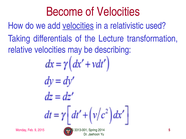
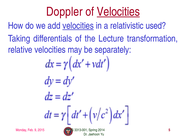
Become: Become -> Doppler (64, 12)
Velocities underline: none -> present (118, 12)
describing: describing -> separately (113, 50)
